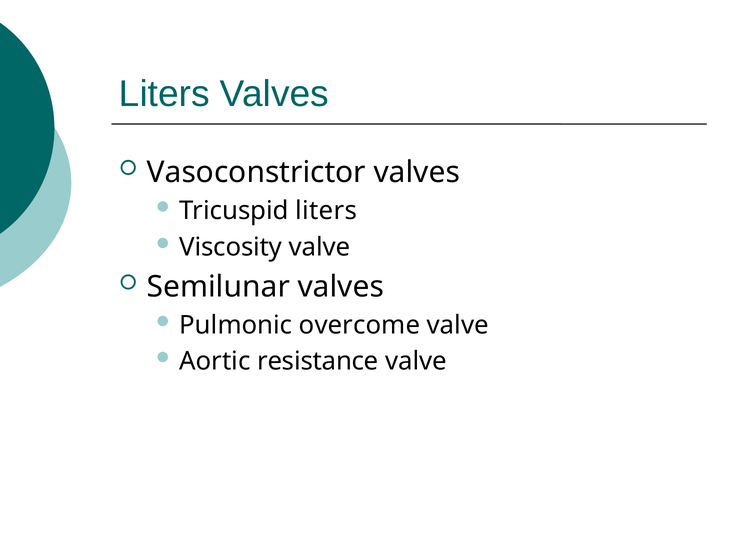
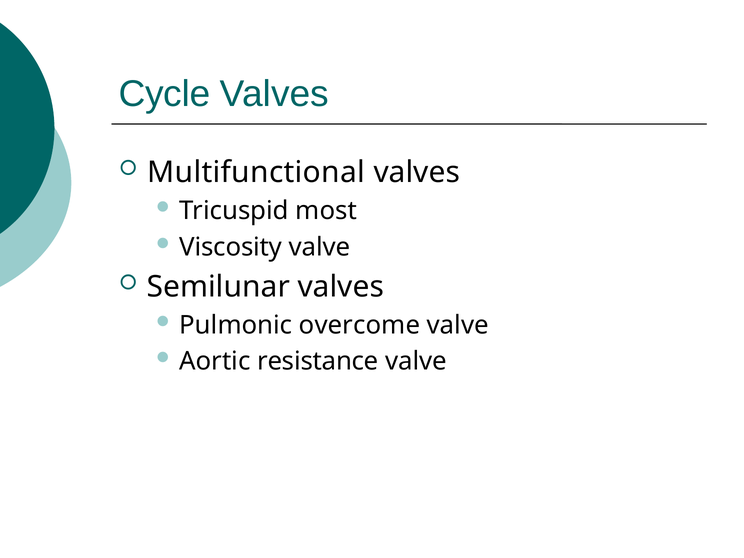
Liters: Liters -> Cycle (165, 94)
Vasoconstrictor: Vasoconstrictor -> Multifunctional (256, 172)
Tricuspid liters: liters -> most (326, 211)
